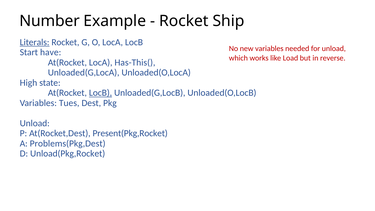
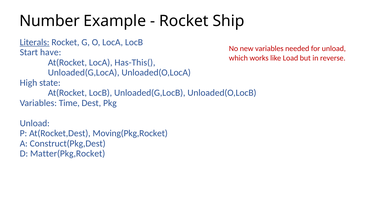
LocB underline: present -> none (101, 93)
Tues: Tues -> Time (69, 103)
Present(Pkg,Rocket: Present(Pkg,Rocket -> Moving(Pkg,Rocket (130, 133)
Problems(Pkg,Dest: Problems(Pkg,Dest -> Construct(Pkg,Dest (68, 143)
Unload(Pkg,Rocket: Unload(Pkg,Rocket -> Matter(Pkg,Rocket (68, 154)
